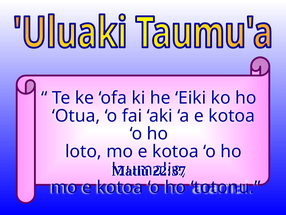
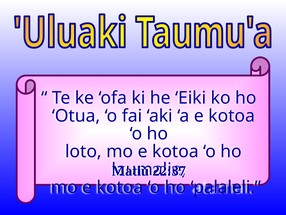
totonu: totonu -> palaleli (226, 187)
